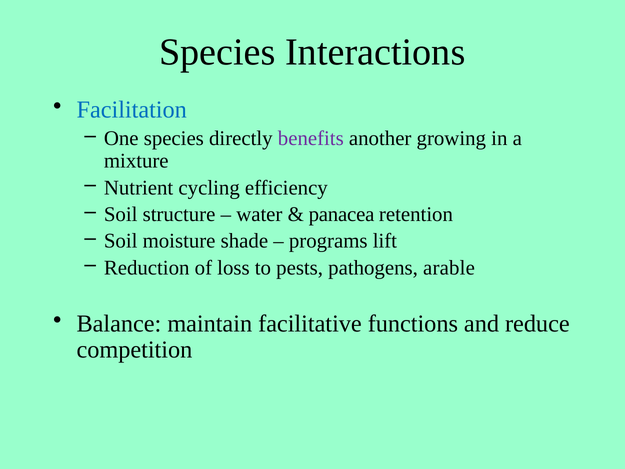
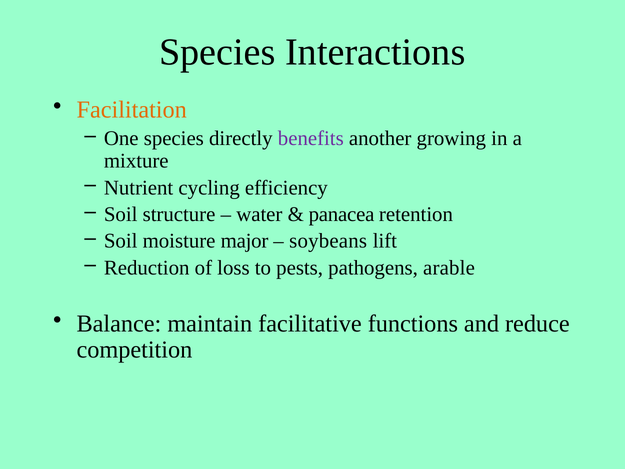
Facilitation colour: blue -> orange (132, 110)
shade: shade -> major (245, 241)
programs: programs -> soybeans (328, 241)
